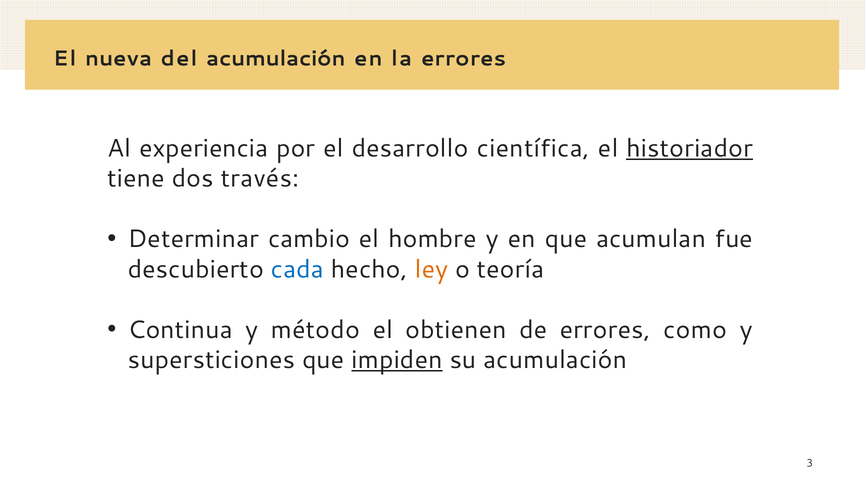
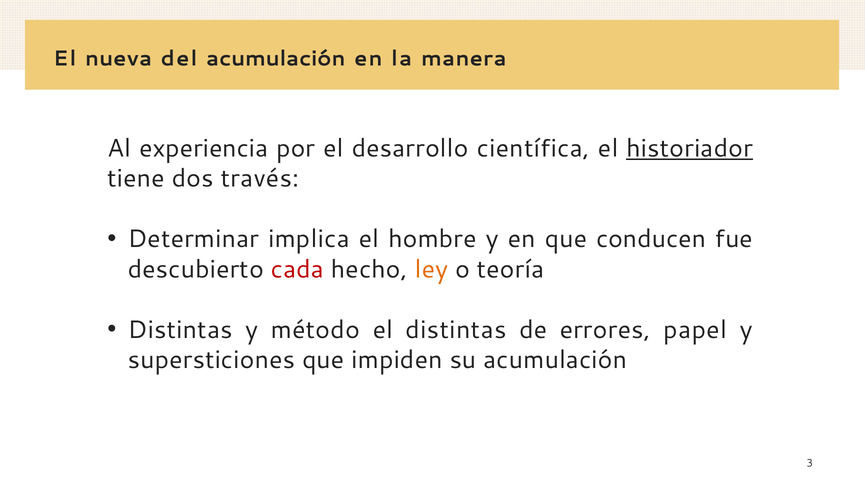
la errores: errores -> manera (464, 59)
cambio: cambio -> implica (309, 239)
acumulan: acumulan -> conducen (651, 239)
cada colour: blue -> red (297, 270)
Continua: Continua -> Distintas (180, 330)
el obtienen: obtienen -> distintas (456, 330)
como: como -> papel (695, 330)
impiden underline: present -> none (397, 361)
